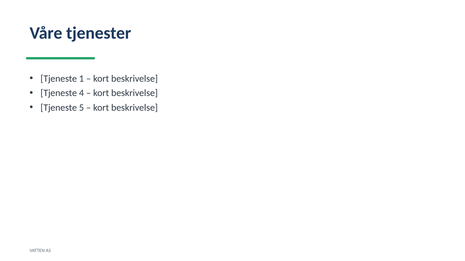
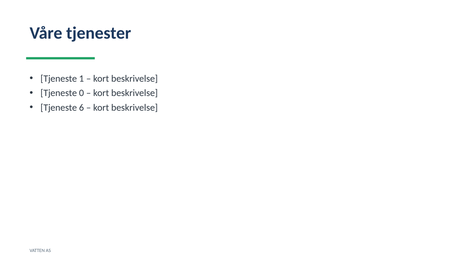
4: 4 -> 0 (82, 93)
5: 5 -> 6 (82, 108)
